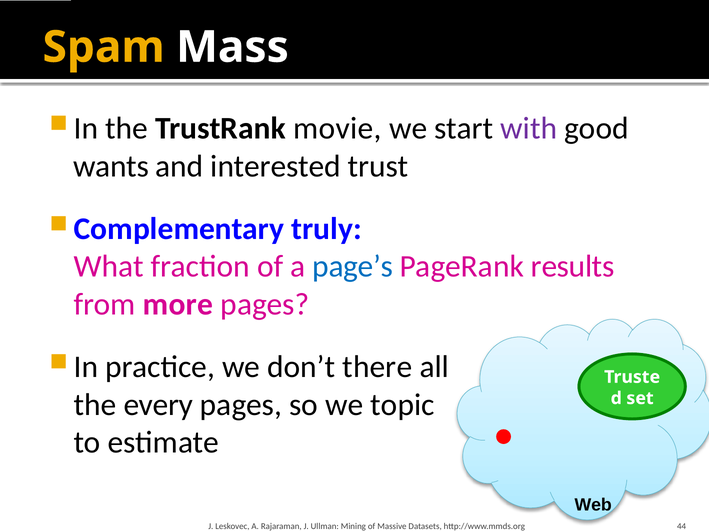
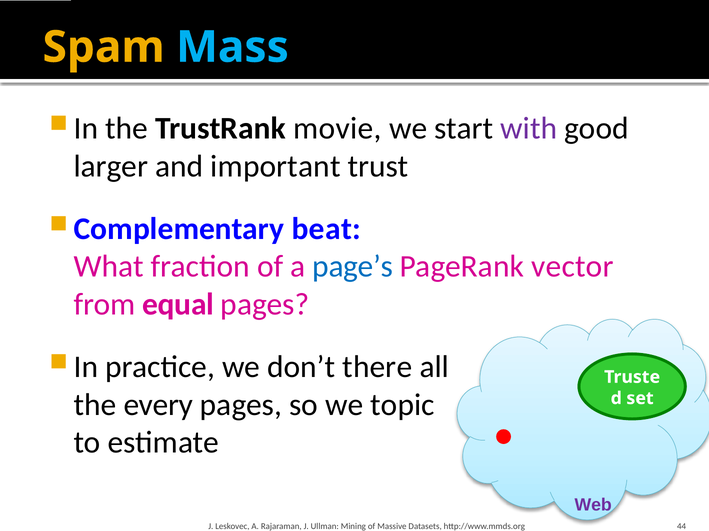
Mass colour: white -> light blue (232, 47)
wants: wants -> larger (111, 166)
interested: interested -> important (275, 166)
truly: truly -> beat (326, 229)
results: results -> vector (572, 267)
more: more -> equal (178, 305)
Web colour: black -> purple (593, 506)
